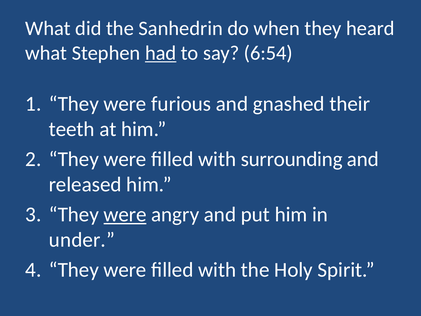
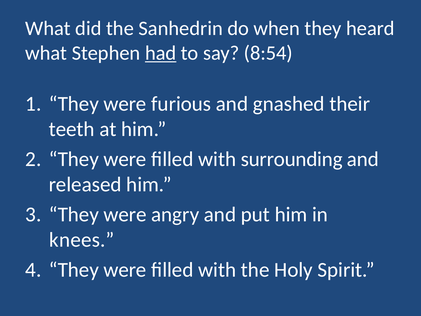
6:54: 6:54 -> 8:54 (268, 53)
were underline: present -> none (125, 214)
under: under -> knees (82, 240)
